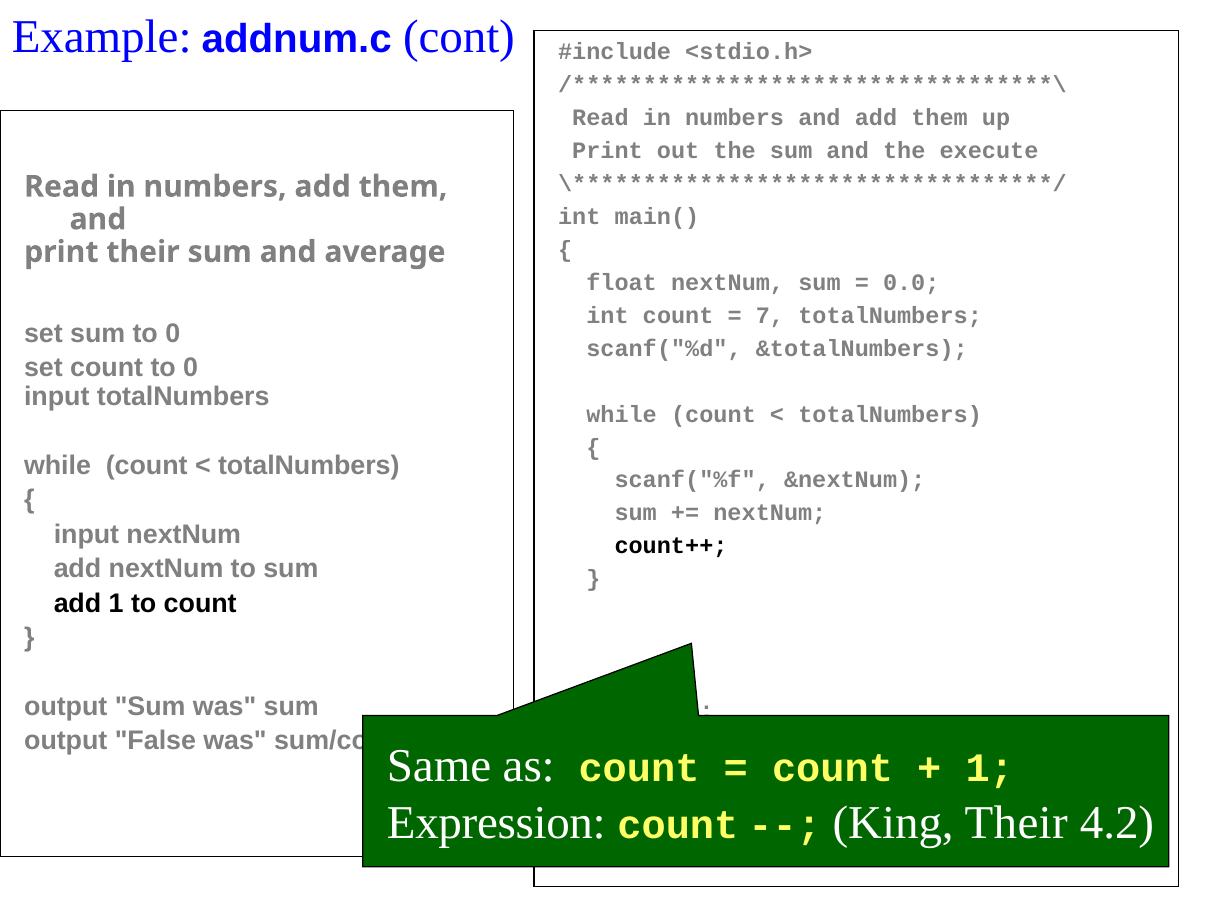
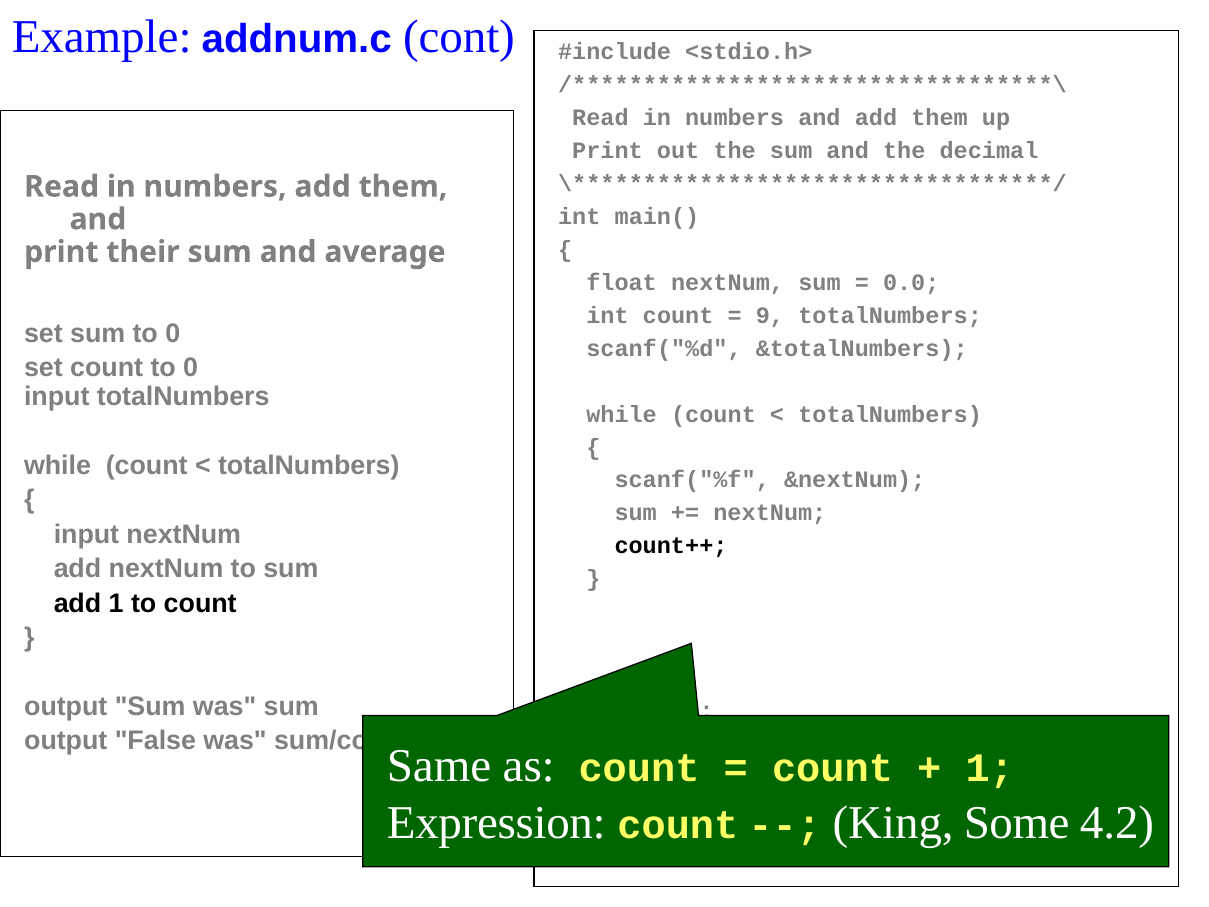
execute: execute -> decimal (989, 151)
7: 7 -> 9 (770, 315)
King Their: Their -> Some (1017, 822)
